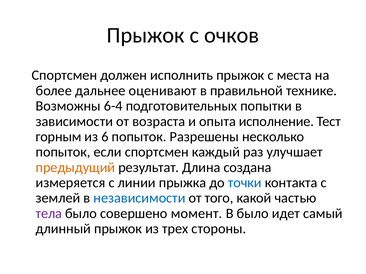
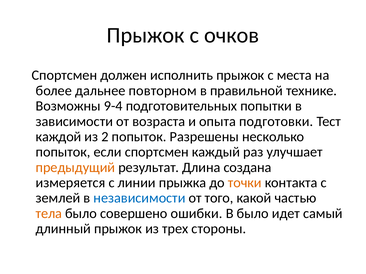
оценивают: оценивают -> повторном (163, 91)
6-4: 6-4 -> 9-4 (113, 106)
исполнение: исполнение -> подготовки (276, 122)
горным: горным -> каждой (59, 137)
6: 6 -> 2 (105, 137)
точки colour: blue -> orange (245, 183)
тела colour: purple -> orange (49, 214)
момент: момент -> ошибки (197, 214)
